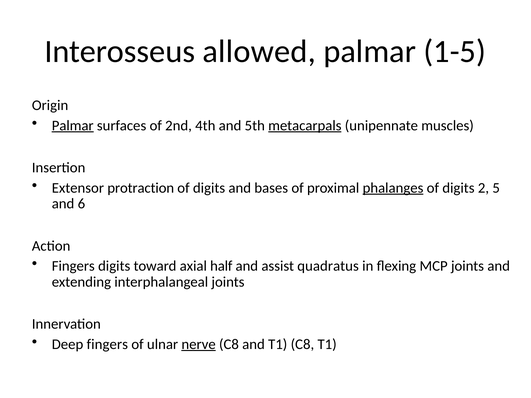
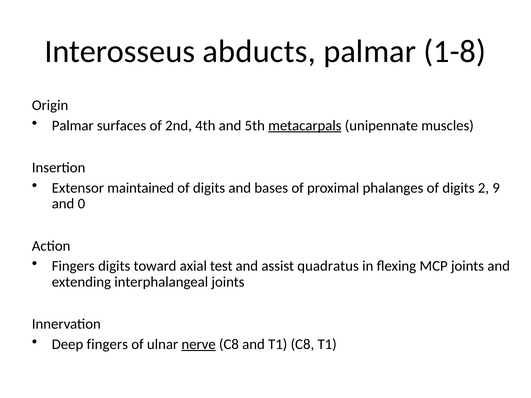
allowed: allowed -> abducts (259, 51)
1-5: 1-5 -> 1-8 (455, 51)
Palmar underline: present -> none (73, 126)
protraction: protraction -> maintained (141, 188)
phalanges underline: present -> none (393, 188)
5: 5 -> 9 (496, 188)
6: 6 -> 0 (81, 204)
half: half -> test (221, 266)
